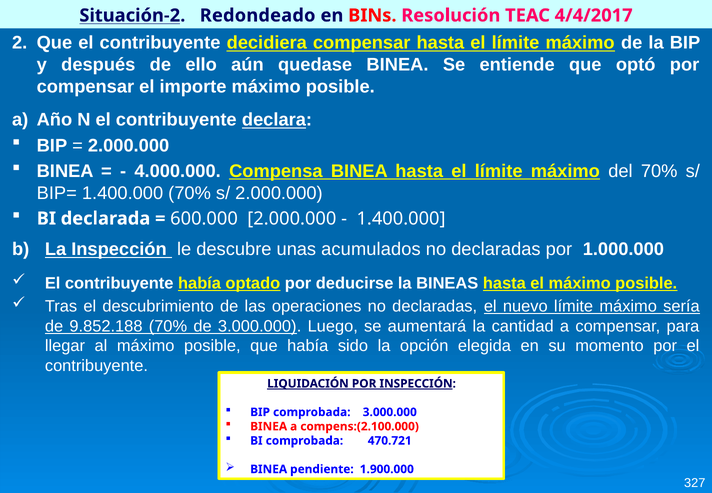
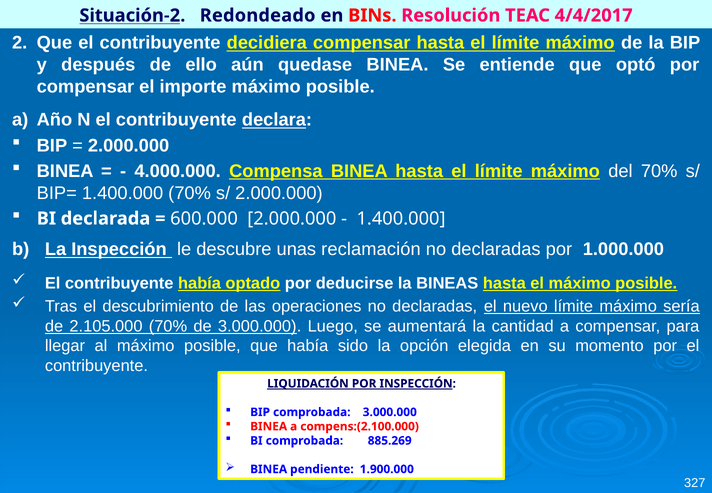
acumulados: acumulados -> reclamación (371, 249)
9.852.188: 9.852.188 -> 2.105.000 (106, 326)
470.721: 470.721 -> 885.269 (390, 441)
